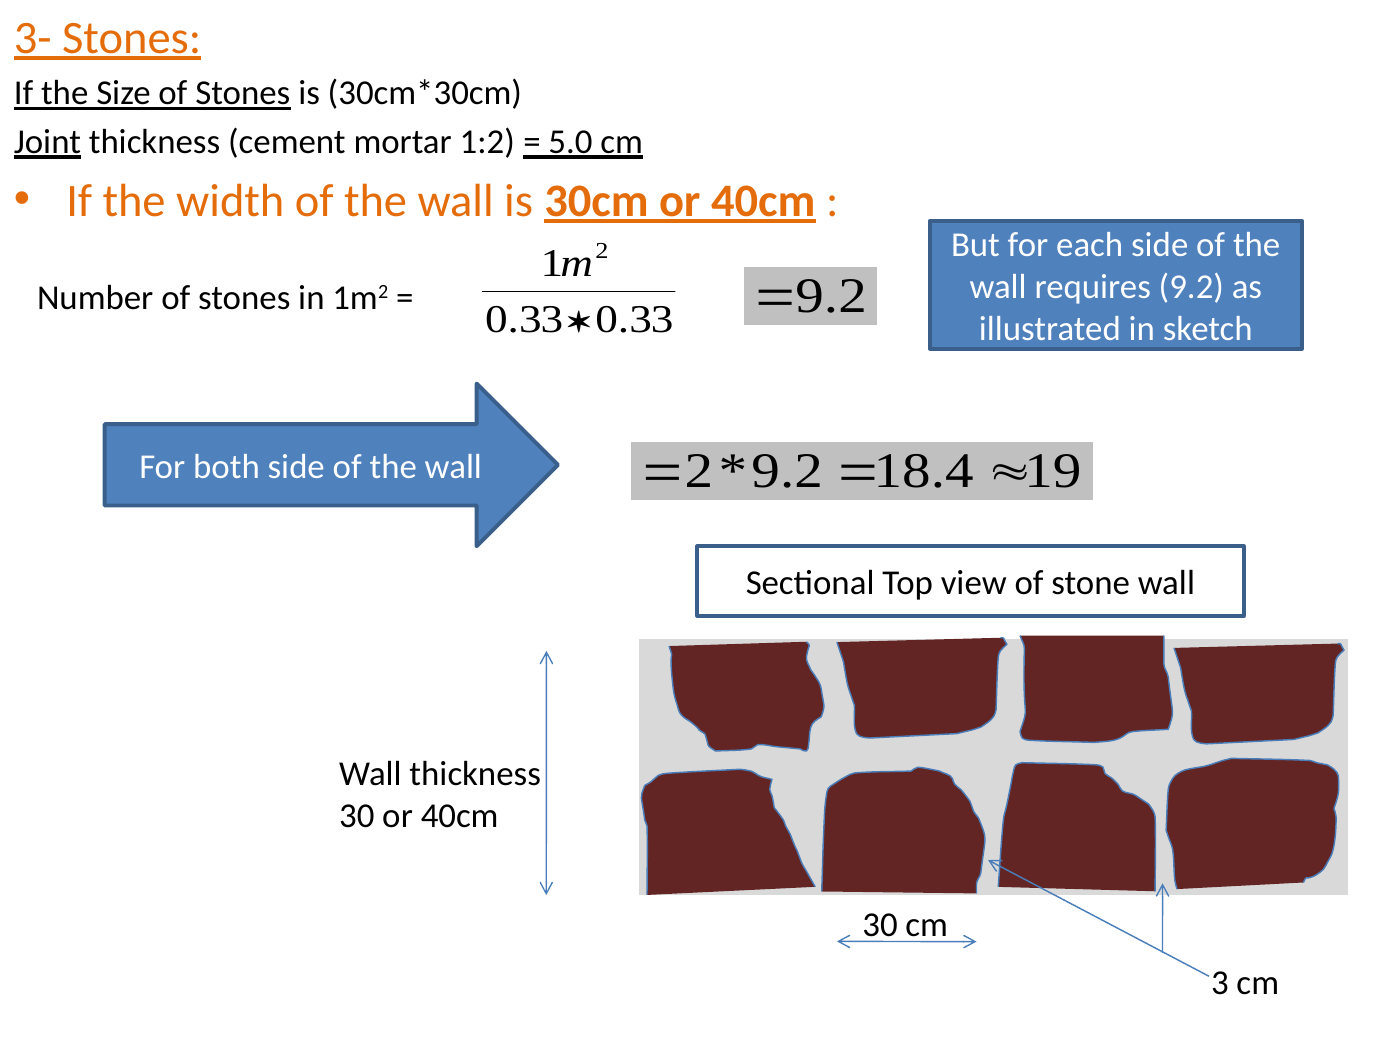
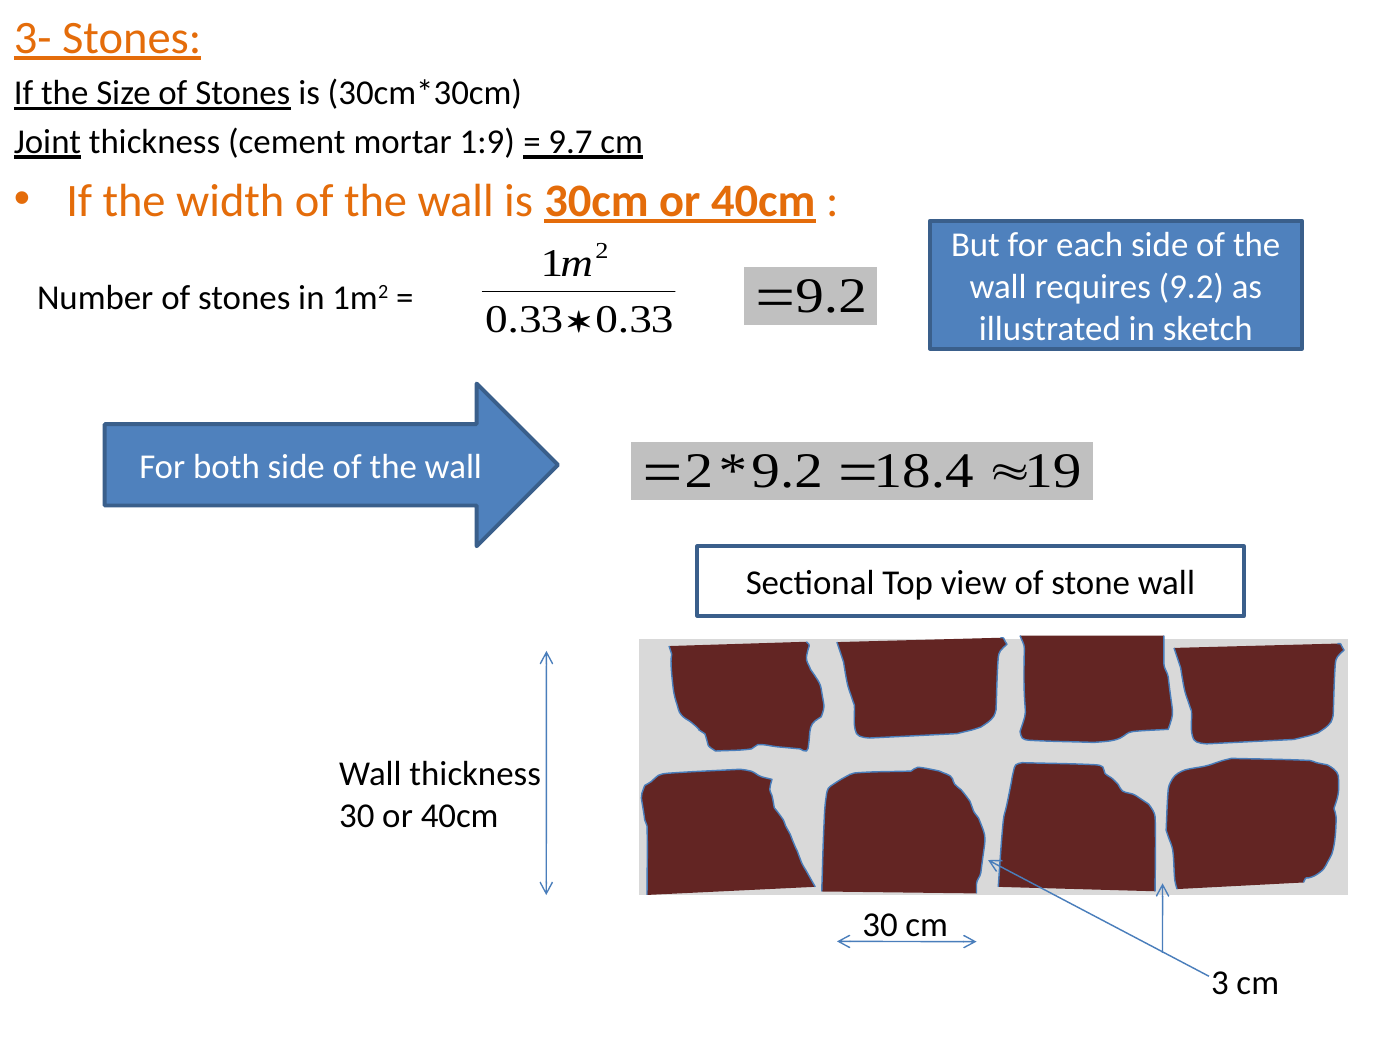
1:2: 1:2 -> 1:9 (487, 142)
5.0: 5.0 -> 9.7 (570, 142)
